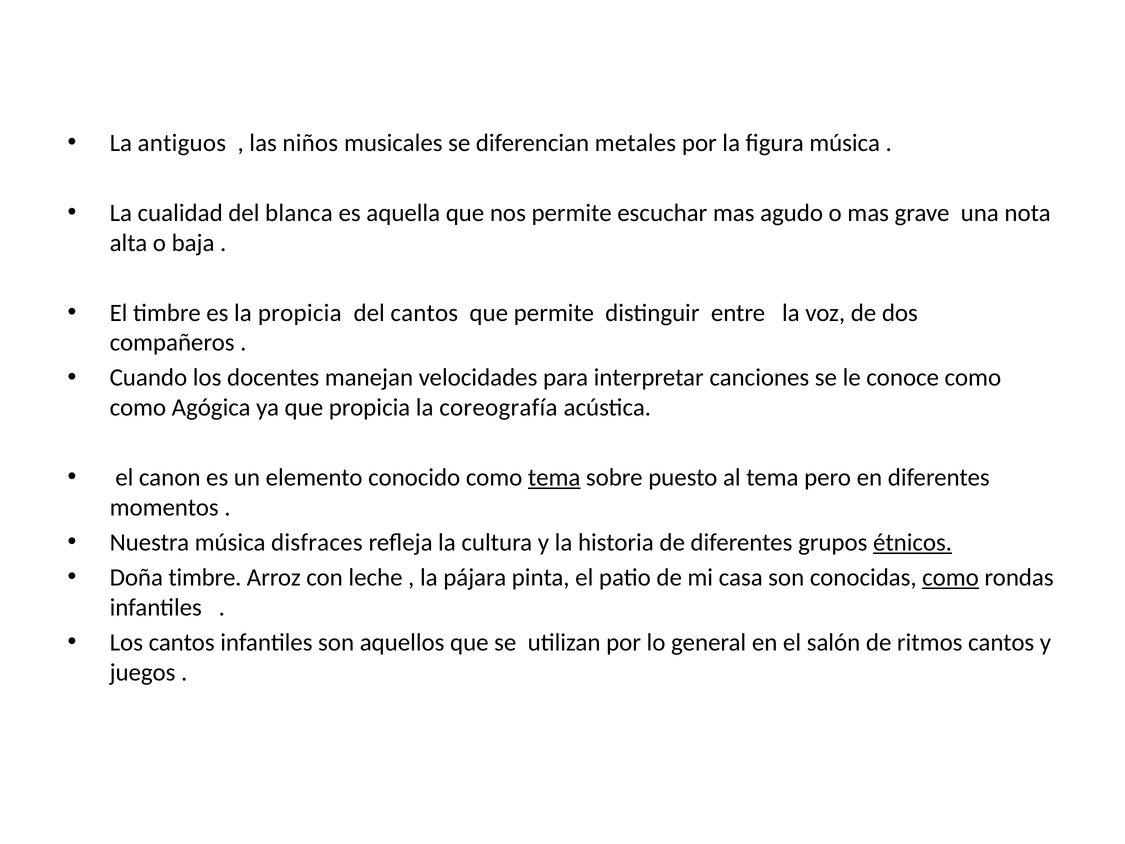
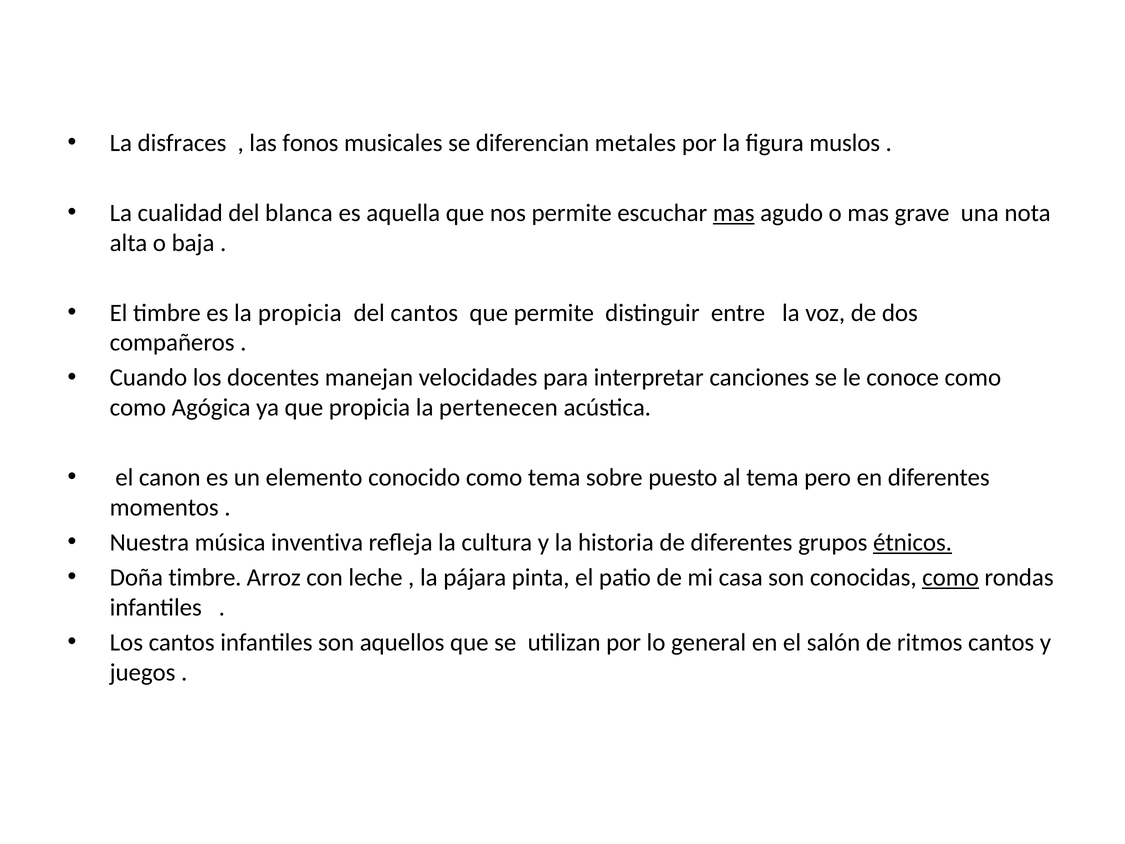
antiguos: antiguos -> disfraces (182, 143)
niños: niños -> fonos (310, 143)
figura música: música -> muslos (845, 143)
mas underline: none -> present (734, 213)
coreografía: coreografía -> pertenecen (498, 408)
tema underline: present -> none (554, 477)
disfraces: disfraces -> inventiva (317, 542)
